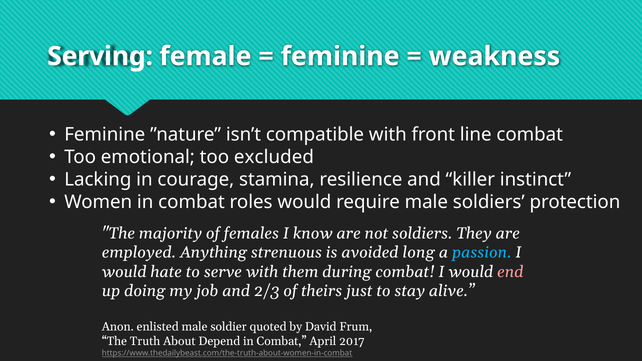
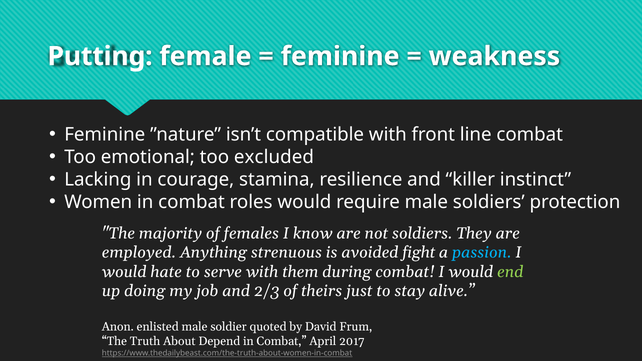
Serving: Serving -> Putting (100, 56)
long: long -> fight (419, 253)
end colour: pink -> light green (510, 272)
